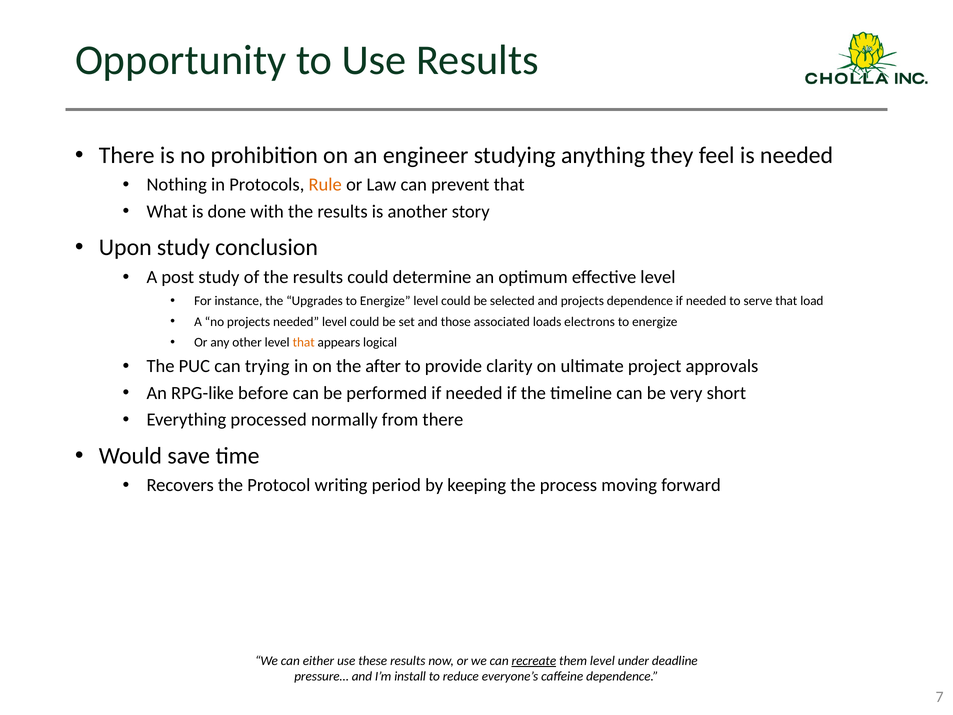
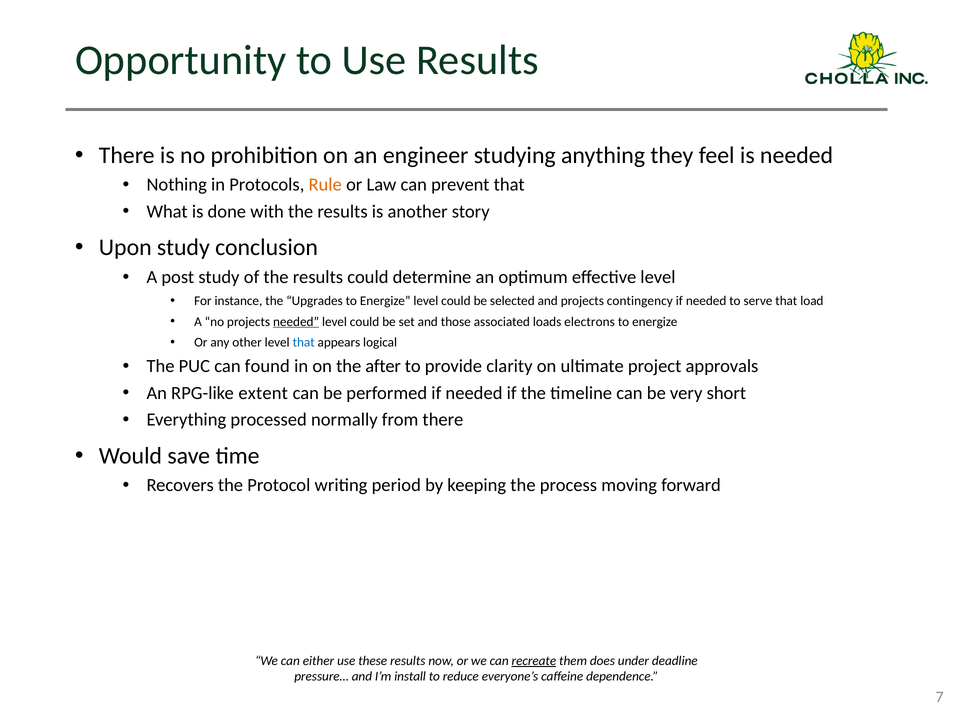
projects dependence: dependence -> contingency (640, 301)
needed underline: none -> present (296, 322)
that colour: orange -> blue (304, 342)
trying: trying -> found (267, 366)
before: before -> extent (263, 393)
them level: level -> does (602, 660)
